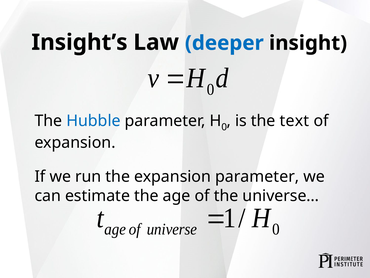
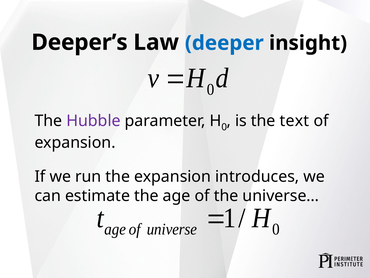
Insight’s: Insight’s -> Deeper’s (80, 42)
Hubble colour: blue -> purple (93, 121)
expansion parameter: parameter -> introduces (257, 176)
